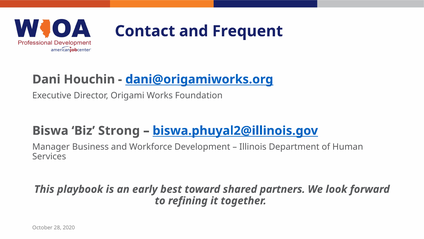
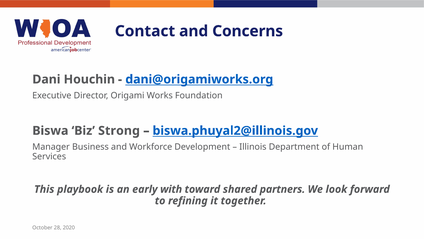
Frequent: Frequent -> Concerns (248, 31)
best: best -> with (171, 189)
